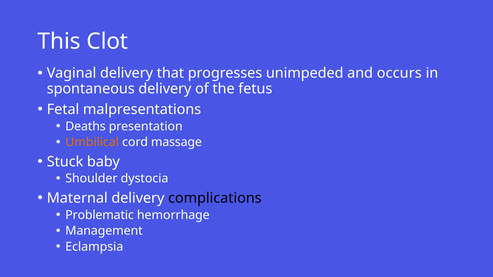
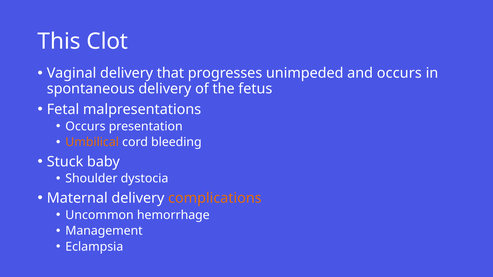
Deaths: Deaths -> Occurs (85, 126)
massage: massage -> bleeding (176, 142)
complications colour: black -> orange (215, 198)
Problematic: Problematic -> Uncommon (100, 215)
